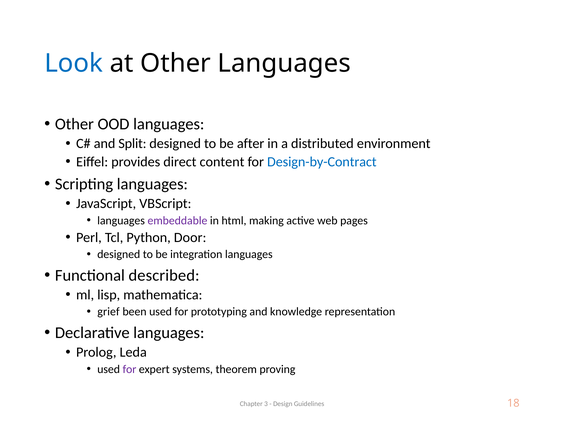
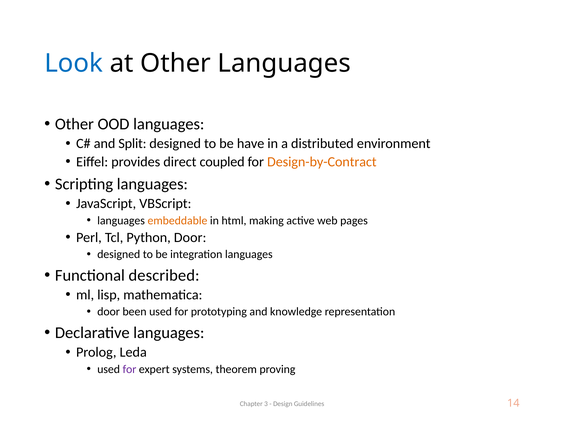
after: after -> have (251, 144)
content: content -> coupled (222, 162)
Design-by-Contract colour: blue -> orange (322, 162)
embeddable colour: purple -> orange (177, 221)
grief: grief -> door (109, 312)
18: 18 -> 14 (513, 403)
